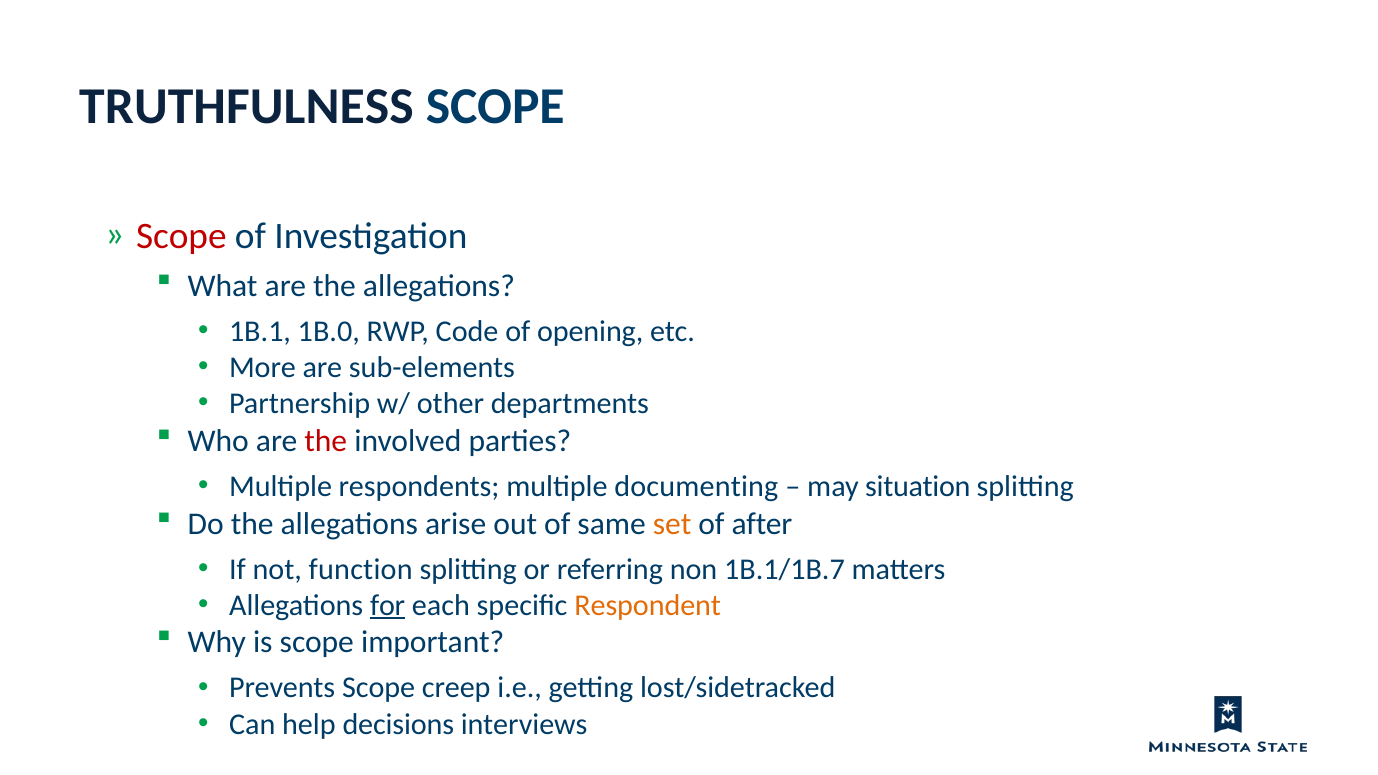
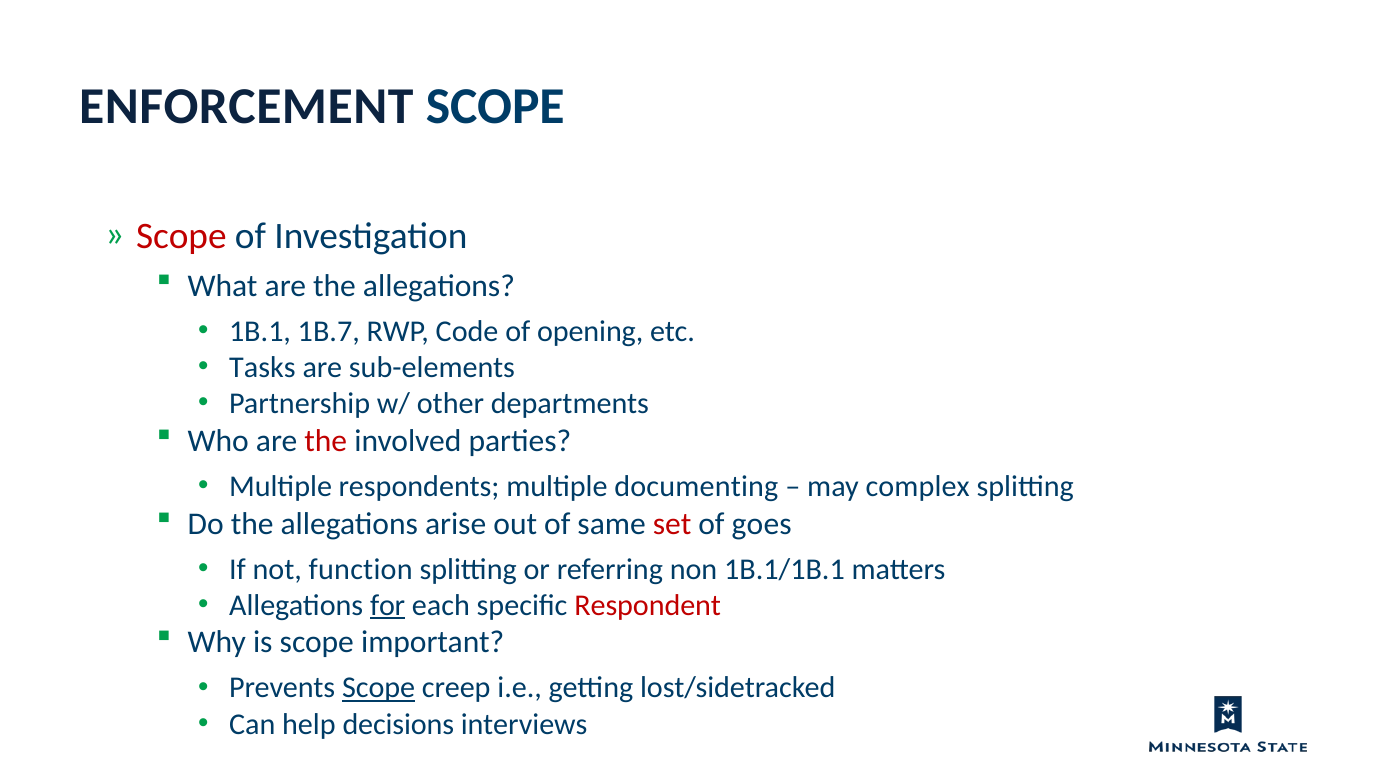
TRUTHFULNESS: TRUTHFULNESS -> ENFORCEMENT (246, 107)
1B.0: 1B.0 -> 1B.7 (329, 332)
More: More -> Tasks (262, 368)
situation: situation -> complex (918, 487)
set colour: orange -> red (672, 524)
after: after -> goes (762, 524)
1B.1/1B.7: 1B.1/1B.7 -> 1B.1/1B.1 (784, 569)
Respondent colour: orange -> red (648, 605)
Scope underline: none -> present (379, 688)
